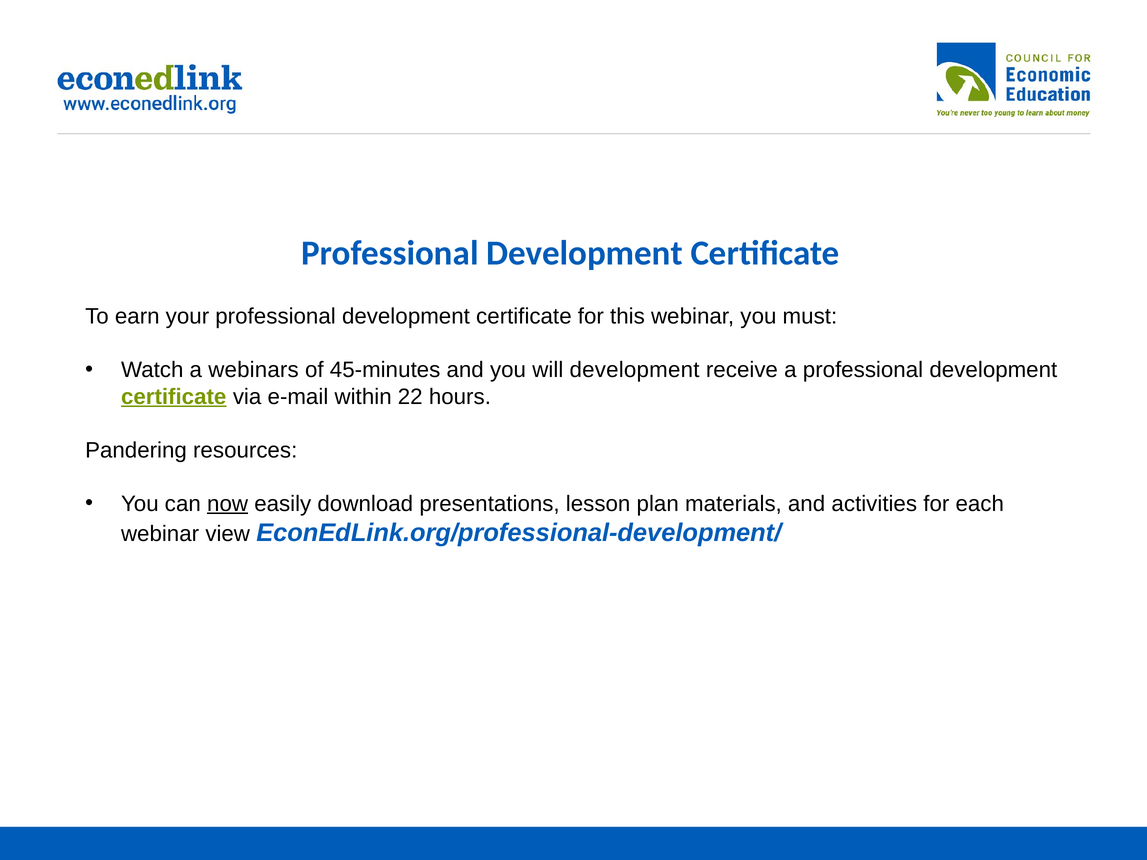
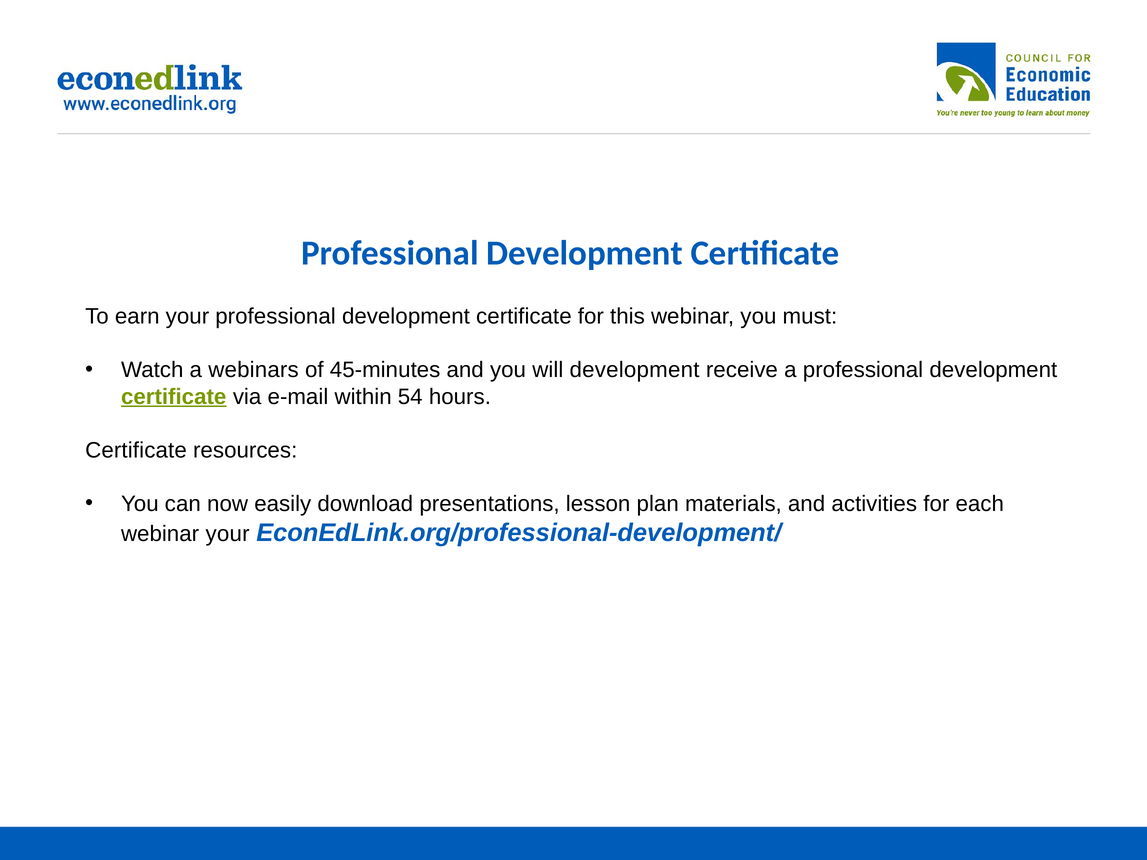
22: 22 -> 54 (410, 397)
Pandering: Pandering -> Certificate (136, 450)
now underline: present -> none (228, 504)
webinar view: view -> your (228, 534)
